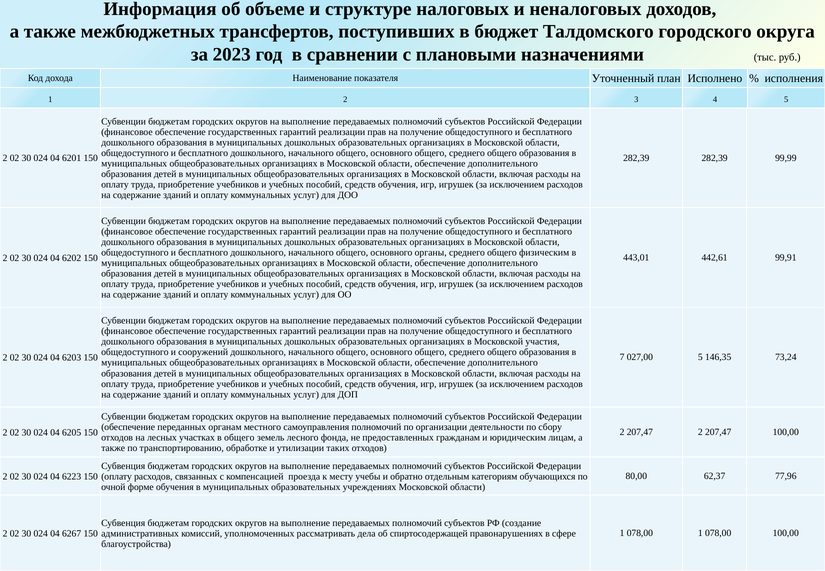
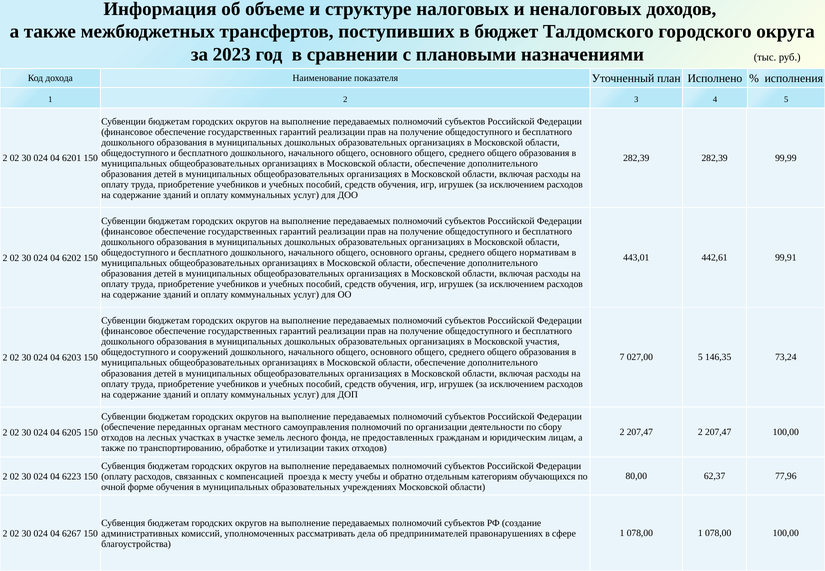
физическим: физическим -> нормативам (544, 253)
в общего: общего -> участке (239, 438)
спиртосодержащей: спиртосодержащей -> предпринимателей (429, 534)
